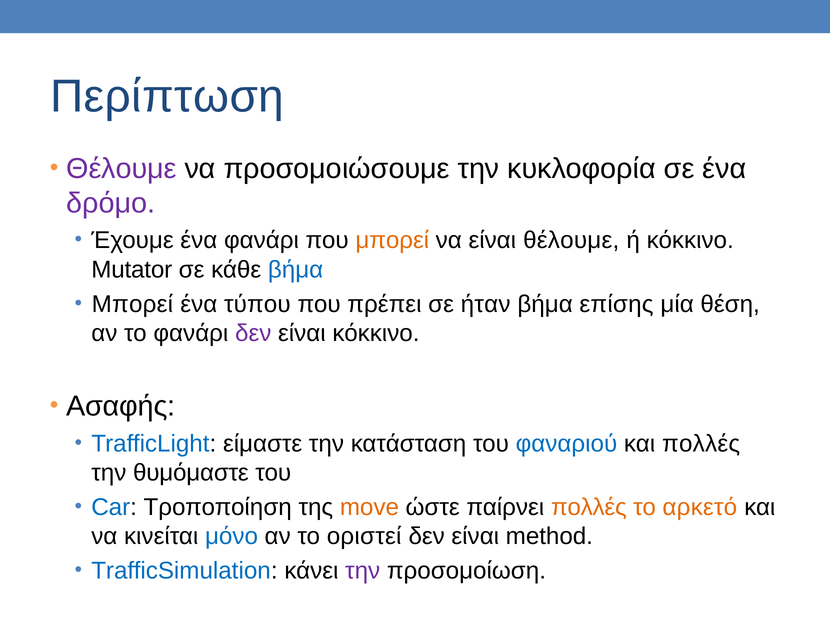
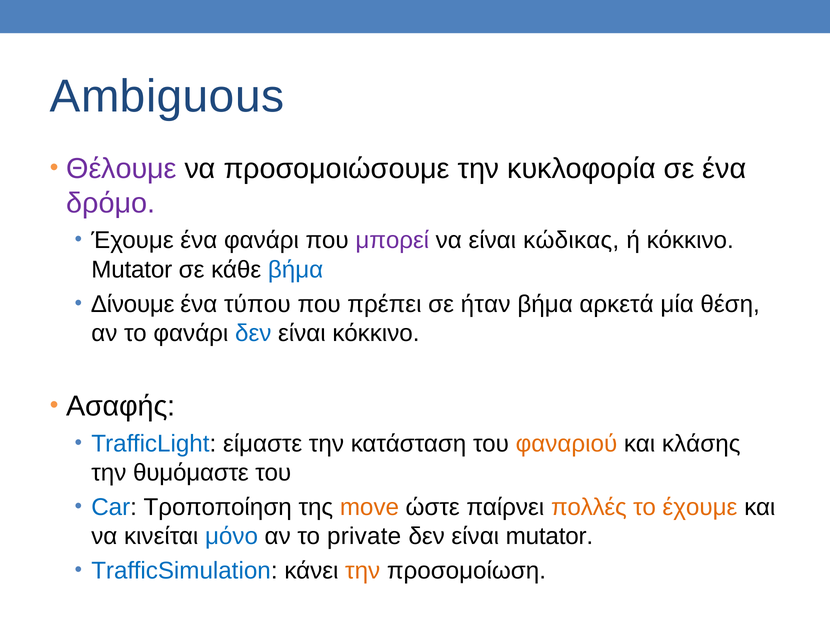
Περίπτωση: Περίπτωση -> Ambiguous (167, 97)
μπορεί colour: orange -> purple (392, 240)
είναι θέλουμε: θέλουμε -> κώδικας (571, 240)
Μπορεί: Μπορεί -> Δίνουμε (133, 304)
επίσης: επίσης -> αρκετά (617, 304)
δεν colour: purple -> blue (253, 333)
φαναριού colour: blue -> orange (566, 443)
και πολλές: πολλές -> κλάσης (701, 443)
το αρκετό: αρκετό -> έχουμε (700, 507)
οριστεί: οριστεί -> private (364, 536)
είναι method: method -> mutator (549, 536)
την colour: purple -> orange (363, 570)
